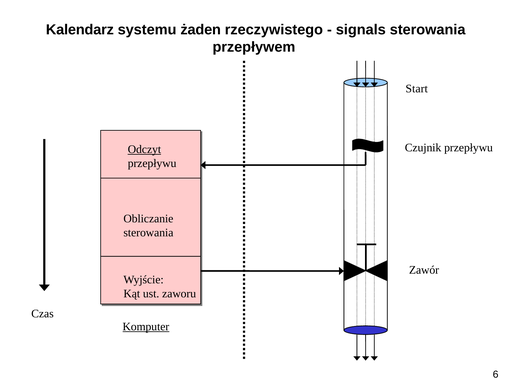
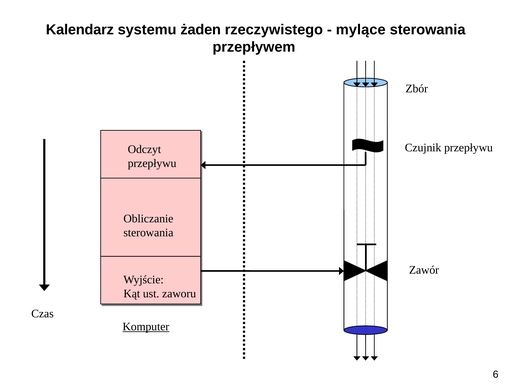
signals: signals -> mylące (361, 30)
Start: Start -> Zbór (417, 88)
Odczyt underline: present -> none (144, 149)
